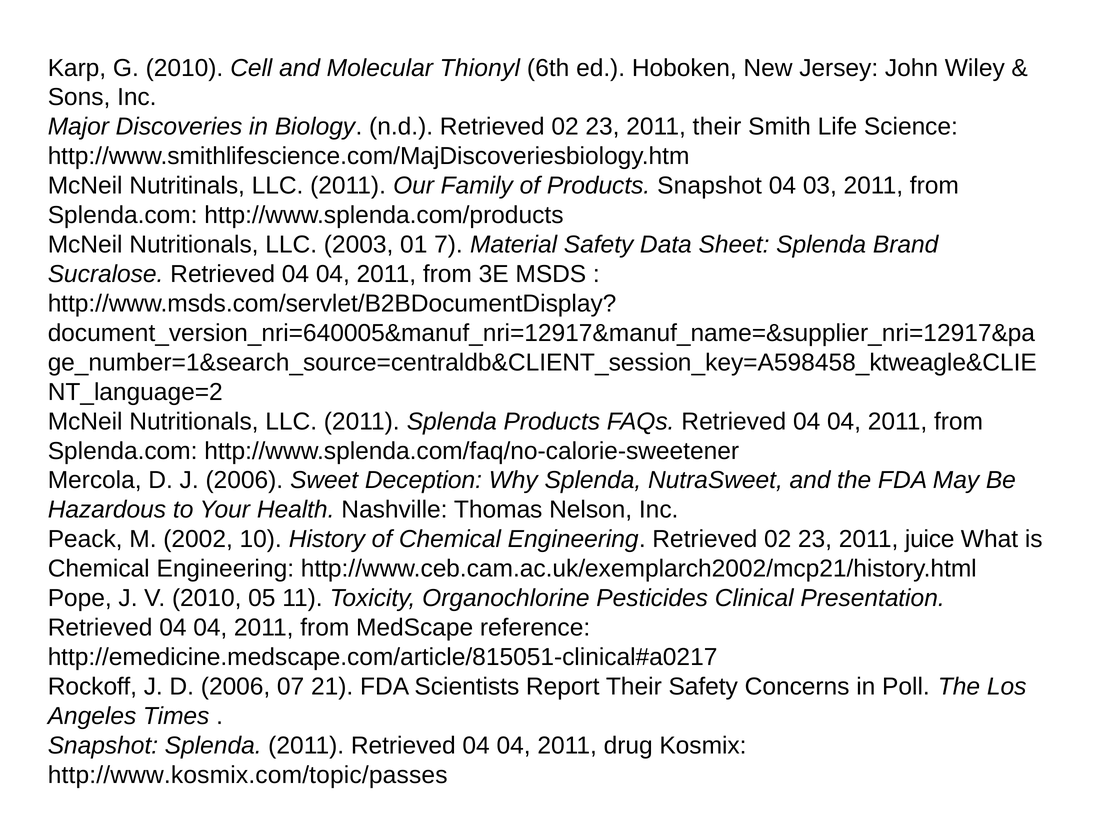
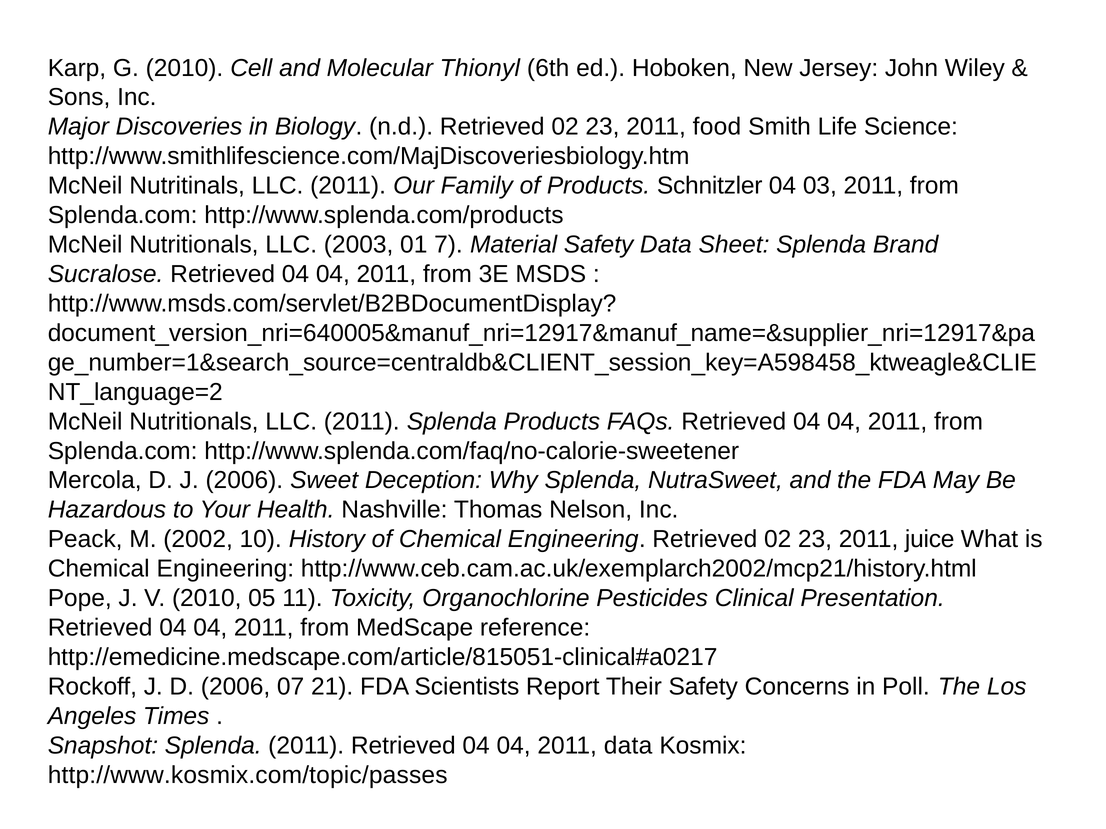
2011 their: their -> food (717, 127)
Products Snapshot: Snapshot -> Schnitzler (710, 186)
2011 drug: drug -> data (628, 746)
